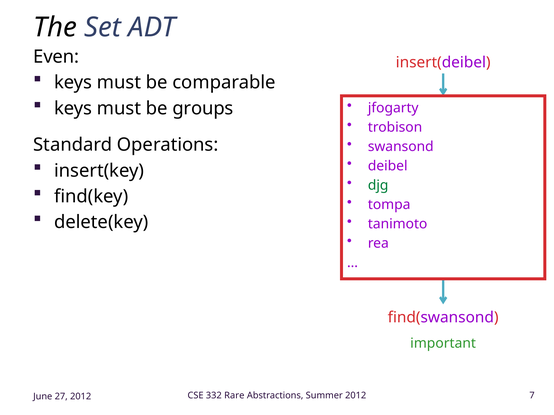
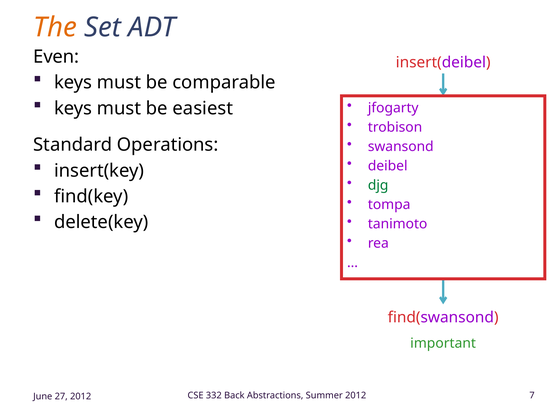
The colour: black -> orange (55, 28)
groups: groups -> easiest (203, 108)
Rare: Rare -> Back (234, 396)
